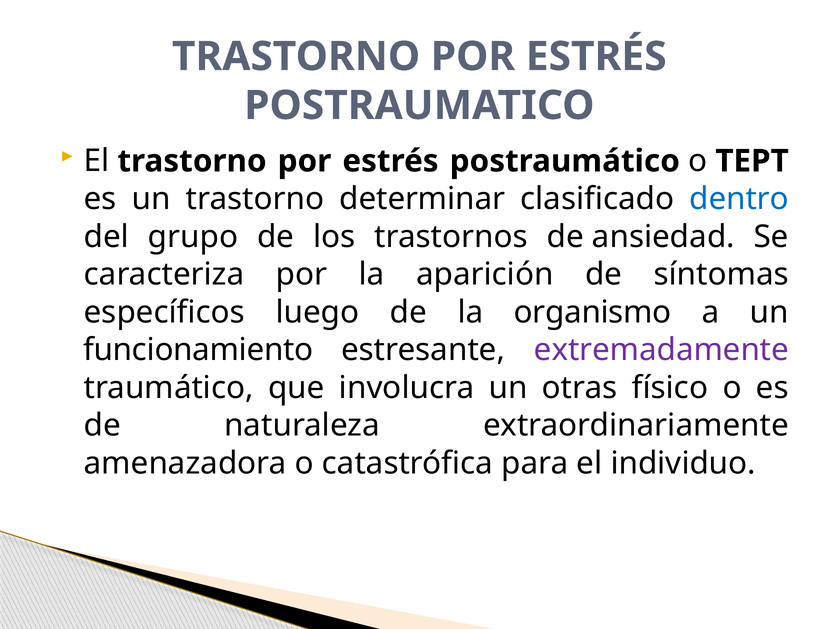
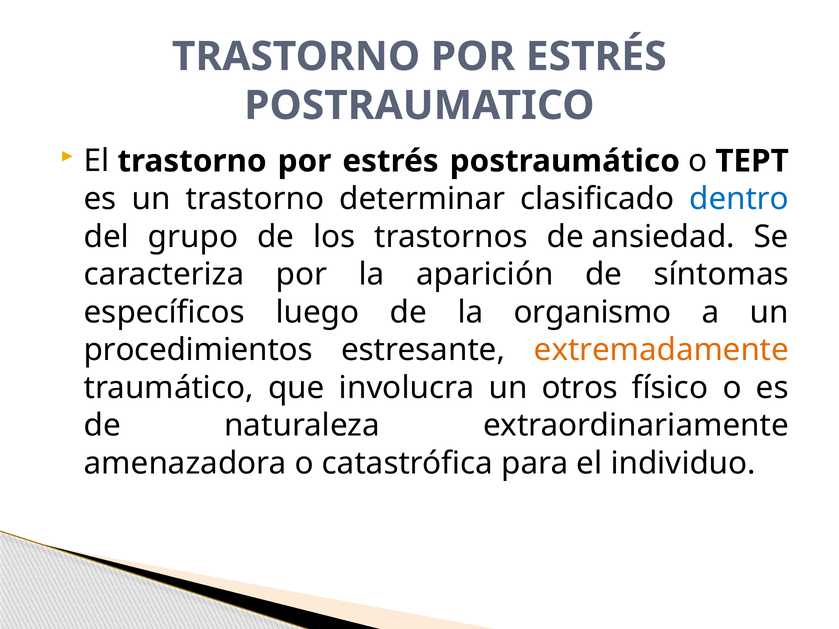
funcionamiento: funcionamiento -> procedimientos (198, 350)
extremadamente colour: purple -> orange (661, 350)
otras: otras -> otros (580, 388)
